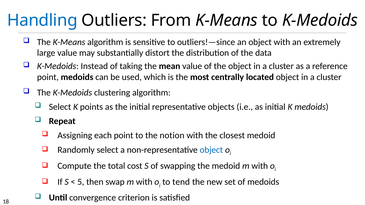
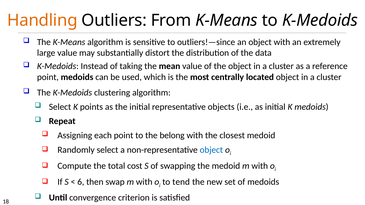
Handling colour: blue -> orange (42, 20)
notion: notion -> belong (172, 135)
5: 5 -> 6 (81, 182)
